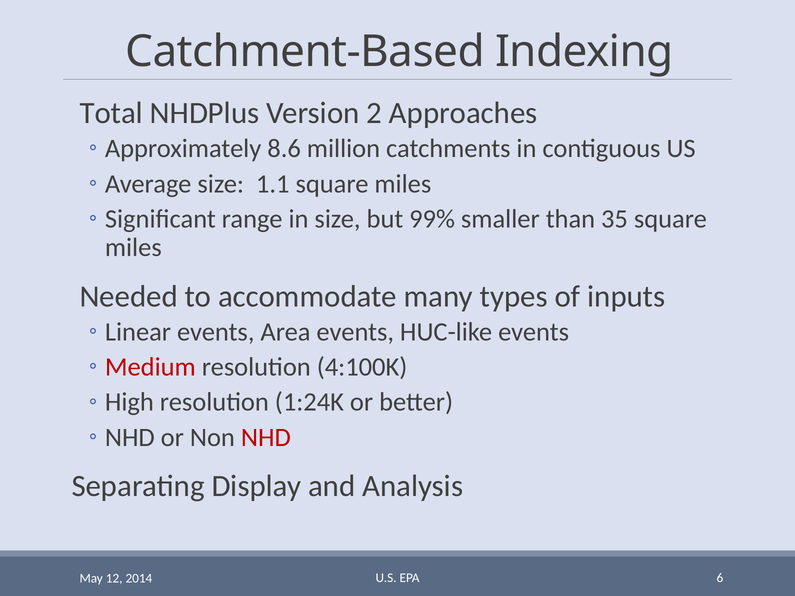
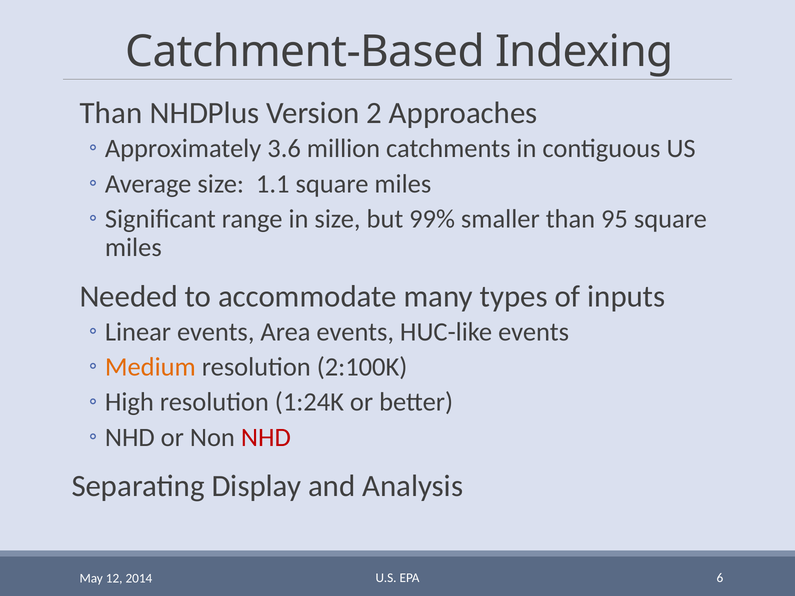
Total: Total -> Than (111, 113)
8.6: 8.6 -> 3.6 (284, 149)
35: 35 -> 95 (614, 219)
Medium colour: red -> orange (150, 367)
4:100K: 4:100K -> 2:100K (362, 367)
